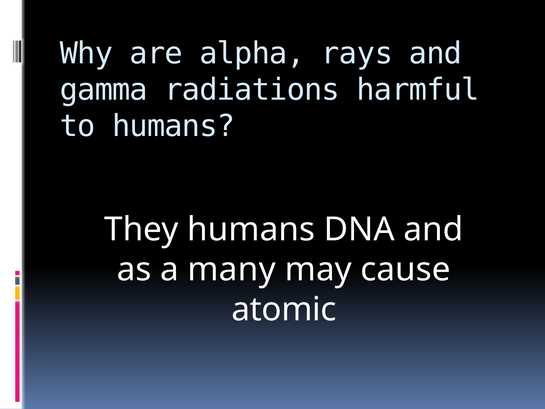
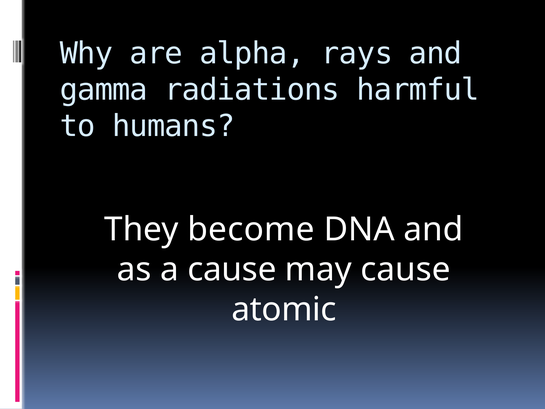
They humans: humans -> become (251, 229)
a many: many -> cause (232, 269)
